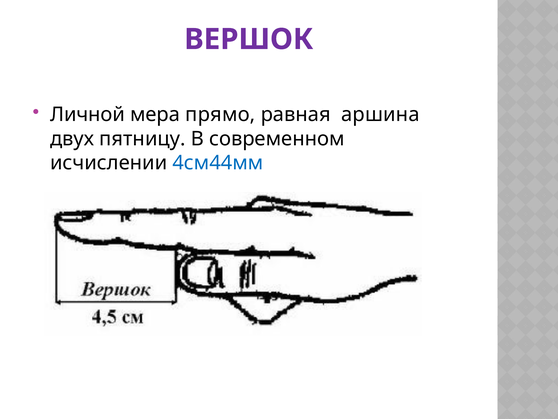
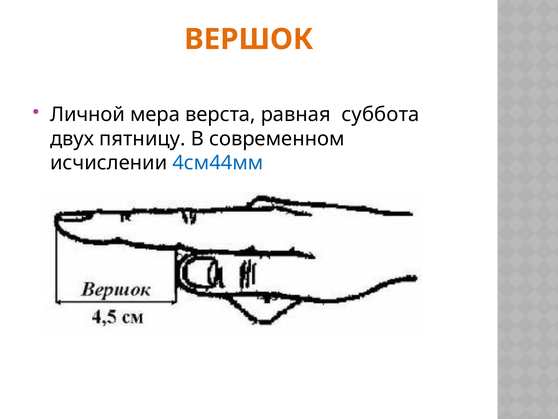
ВЕРШОК colour: purple -> orange (249, 39)
прямо: прямо -> верста (220, 114)
аршина: аршина -> суббота (380, 114)
